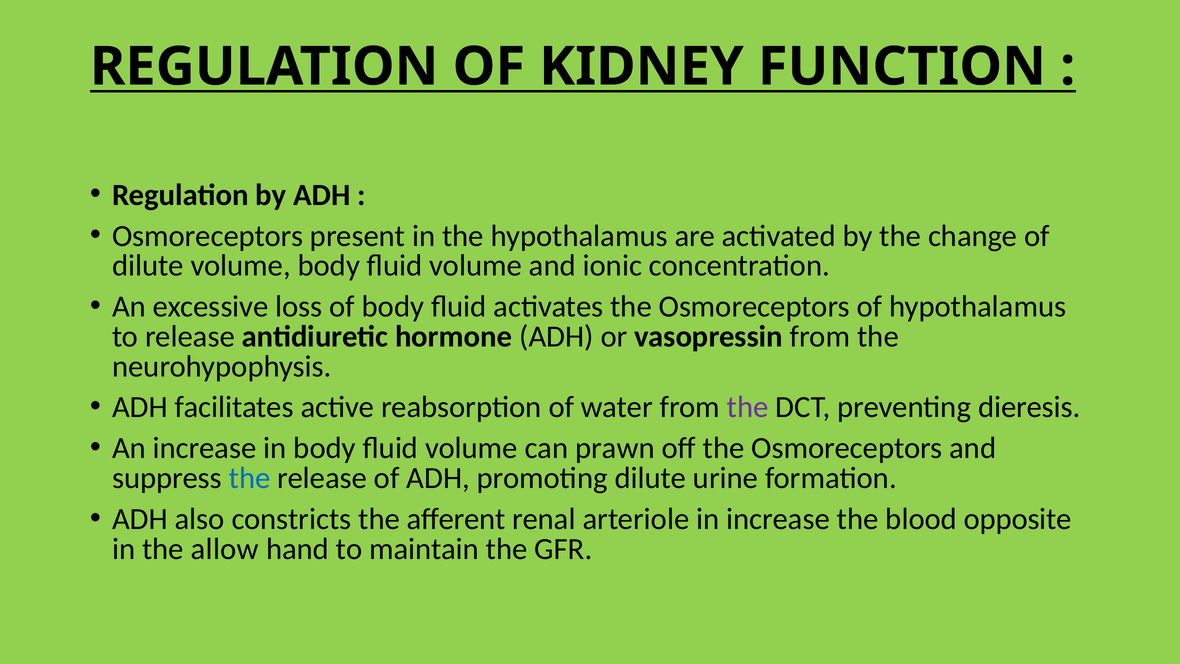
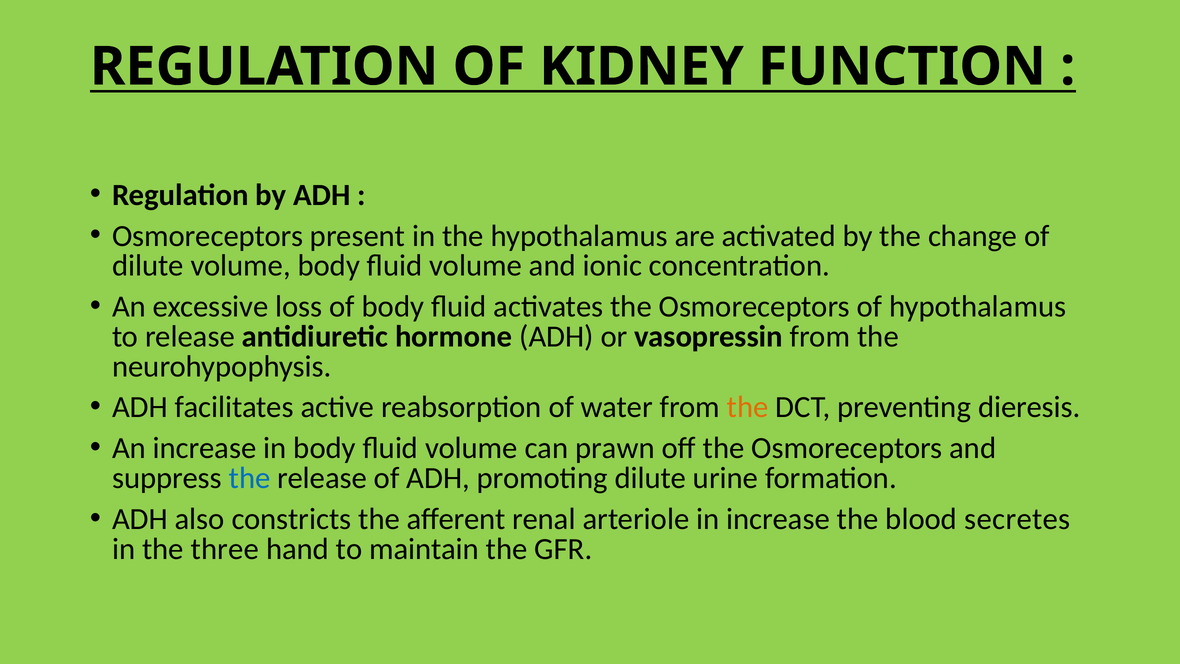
the colour: purple -> orange (748, 407)
opposite: opposite -> secretes (1017, 519)
allow: allow -> three (225, 549)
